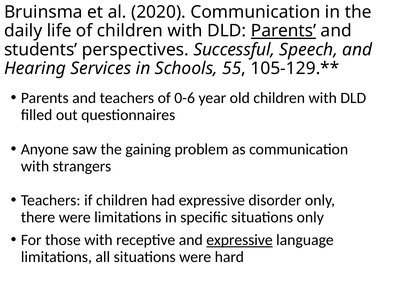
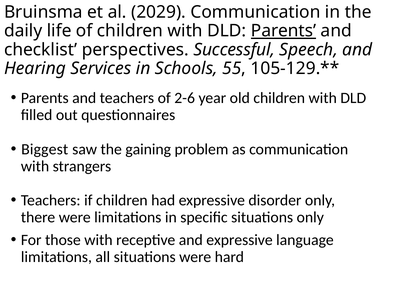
2020: 2020 -> 2029 (159, 12)
students: students -> checklist (41, 50)
0-6: 0-6 -> 2-6 (185, 98)
Anyone: Anyone -> Biggest (45, 149)
expressive underline: present -> none (239, 240)
